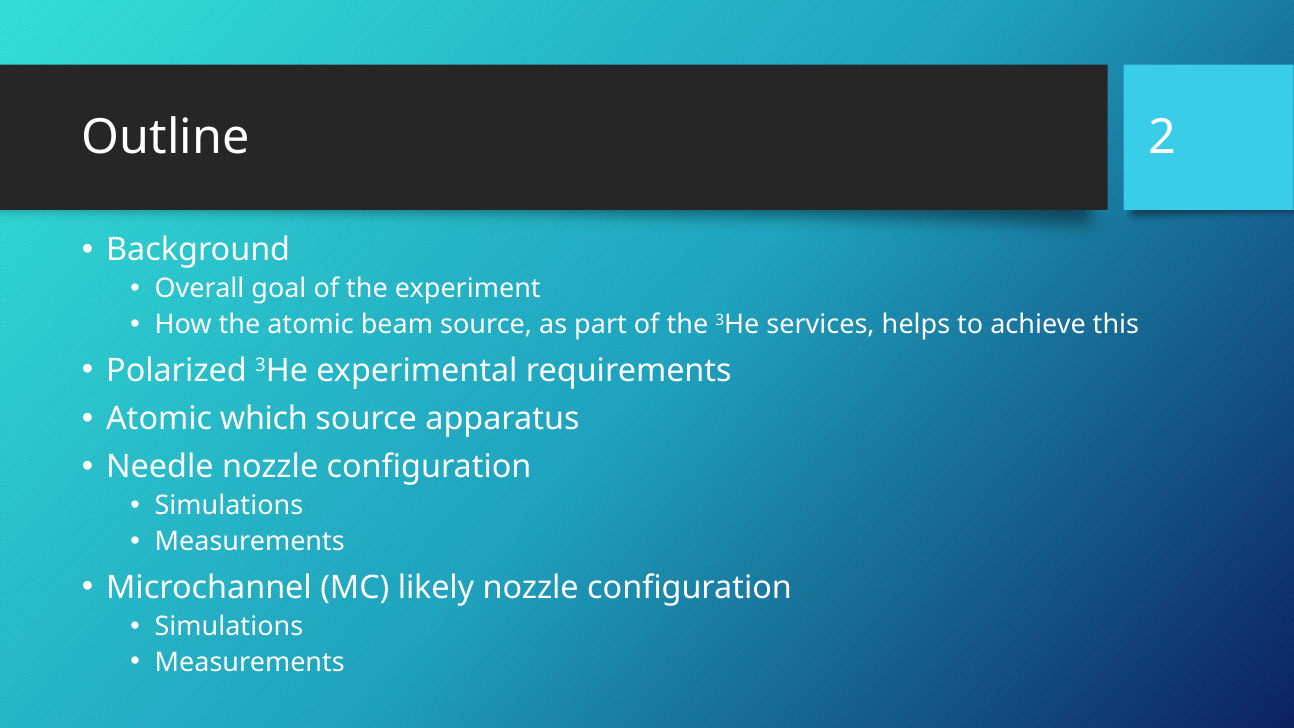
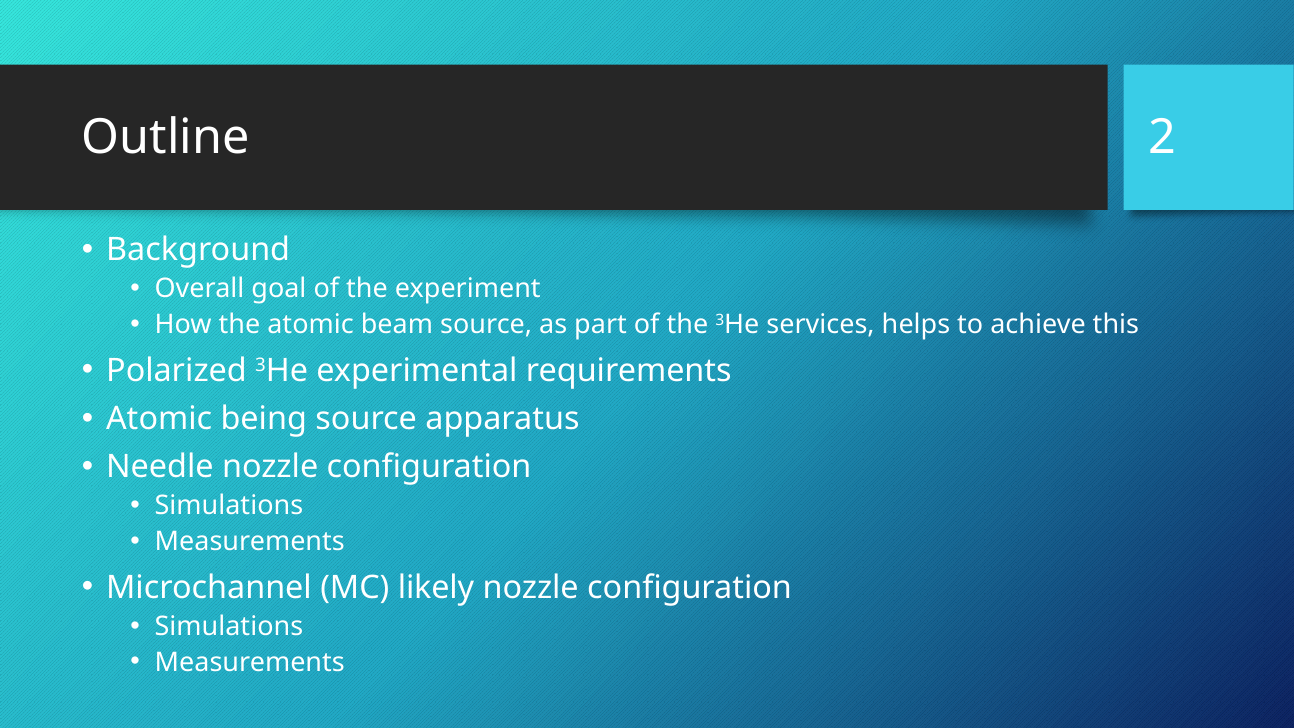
which: which -> being (264, 419)
